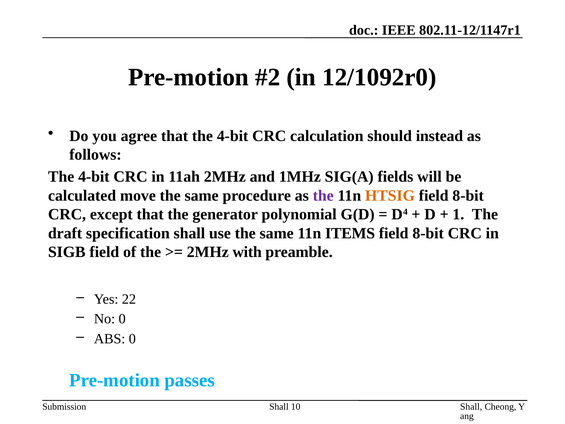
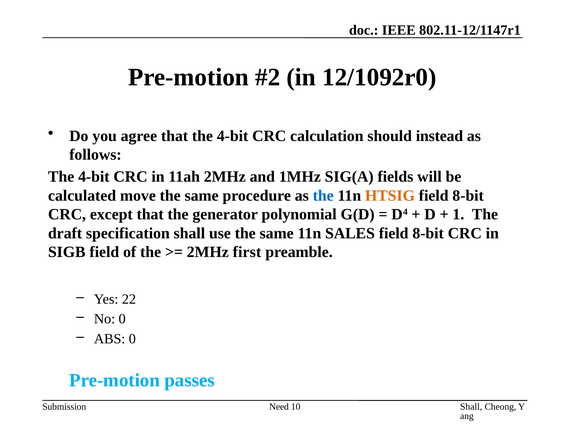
the colour: purple -> blue (323, 195)
ITEMS: ITEMS -> SALES (350, 233)
with: with -> first (247, 252)
Shall: Shall -> Need (279, 406)
